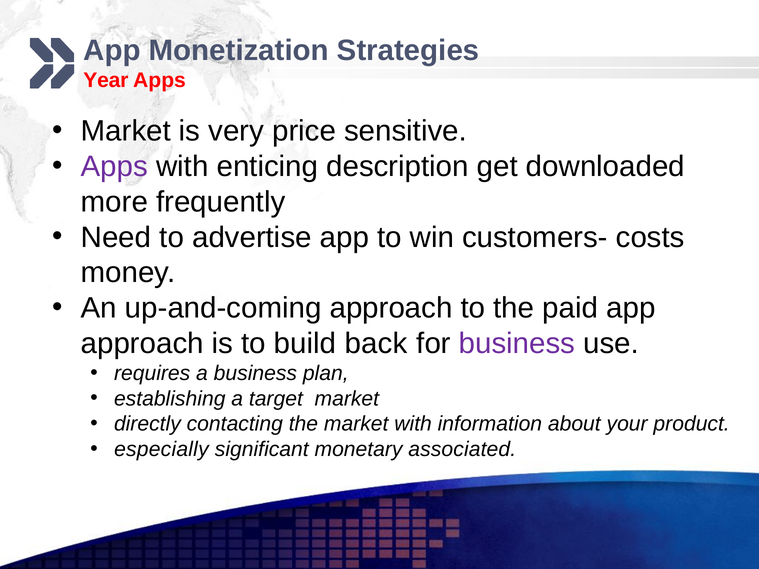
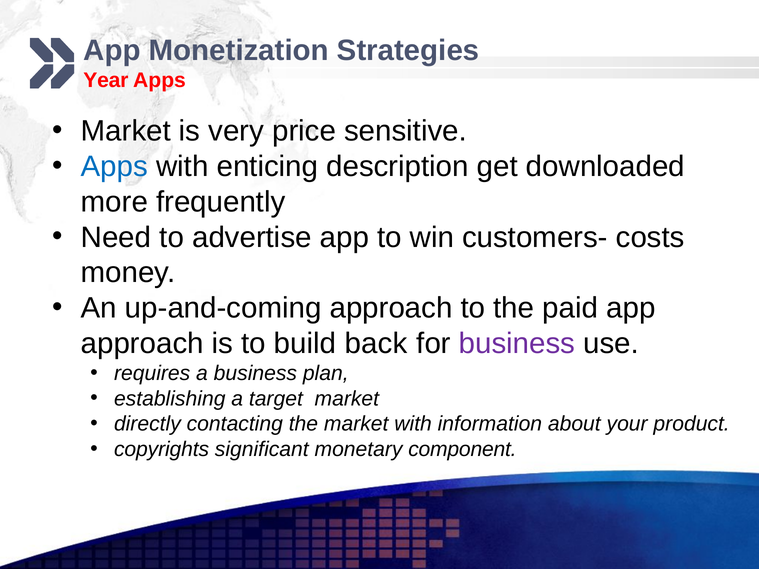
Apps colour: purple -> blue (114, 167)
especially: especially -> copyrights (162, 449)
associated: associated -> component (462, 449)
